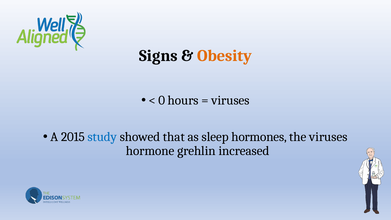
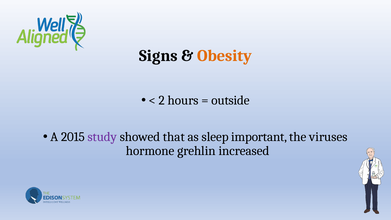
0: 0 -> 2 (162, 100)
viruses: viruses -> outside (231, 100)
study colour: blue -> purple (102, 137)
hormones: hormones -> important (259, 137)
